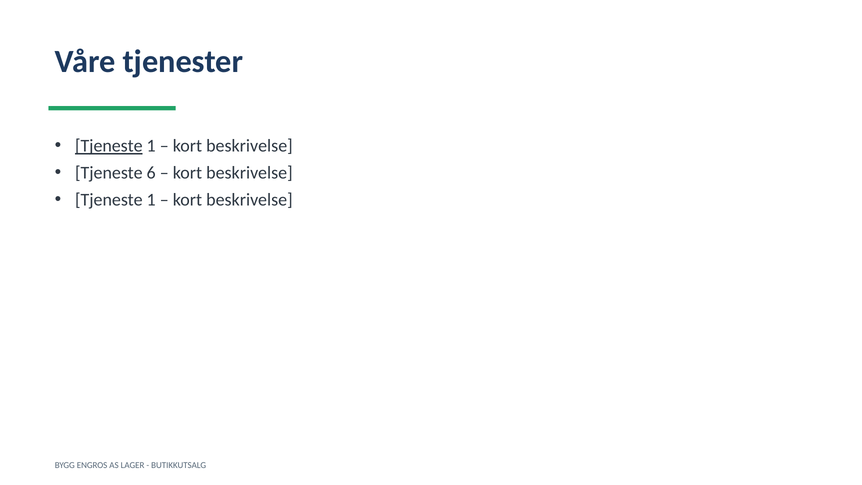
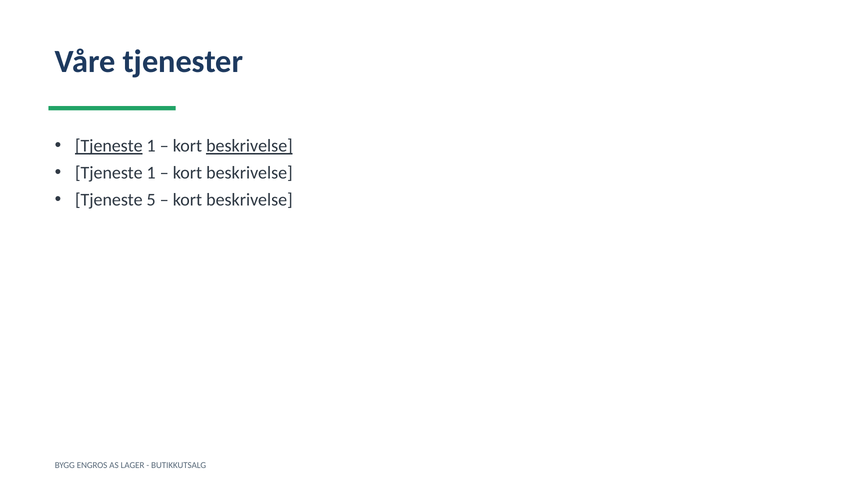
beskrivelse underline: none -> present (249, 146)
6: 6 -> 1 (151, 173)
1: 1 -> 5 (151, 200)
